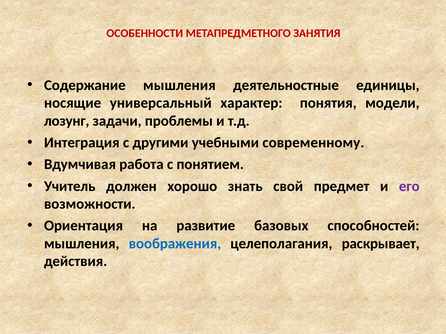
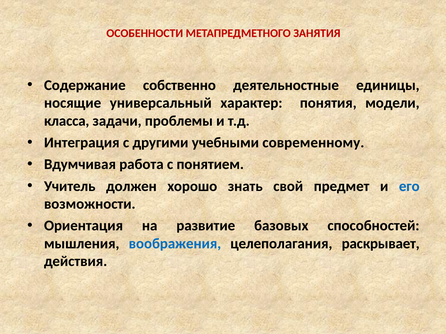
Содержание мышления: мышления -> собственно (179, 85)
лозунг: лозунг -> класса (67, 121)
его colour: purple -> blue (409, 186)
